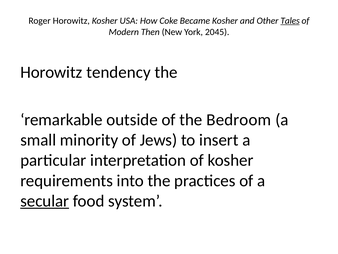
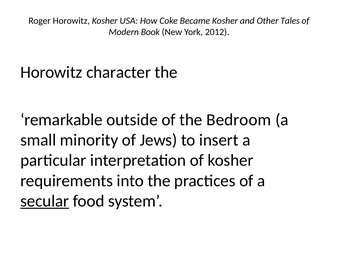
Tales underline: present -> none (290, 21)
Then: Then -> Book (150, 32)
2045: 2045 -> 2012 (217, 32)
tendency: tendency -> character (119, 72)
